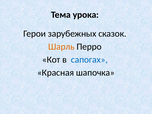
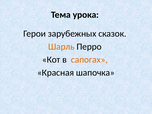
сапогах colour: blue -> orange (89, 60)
